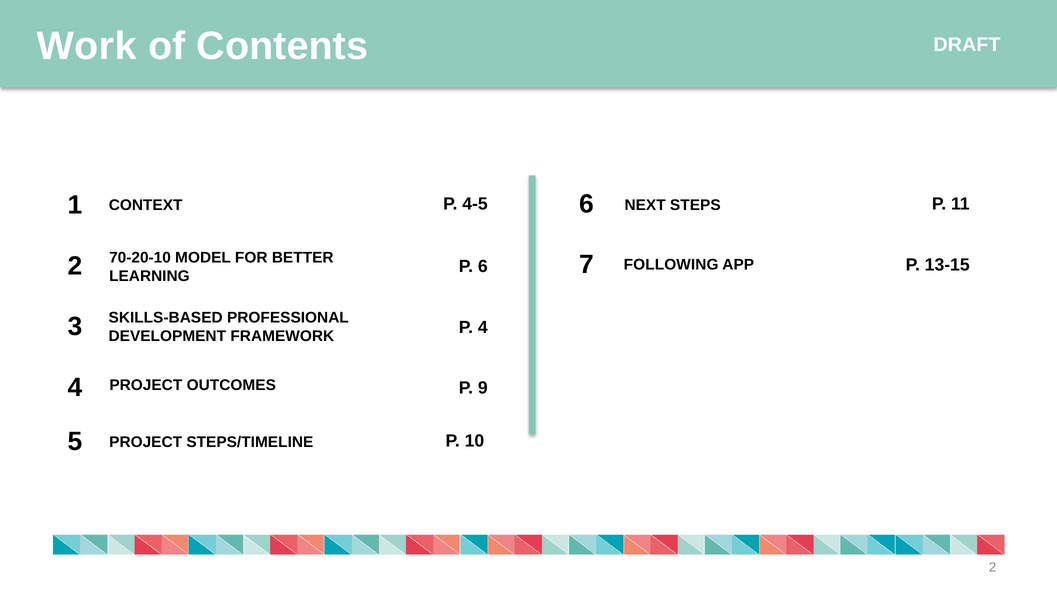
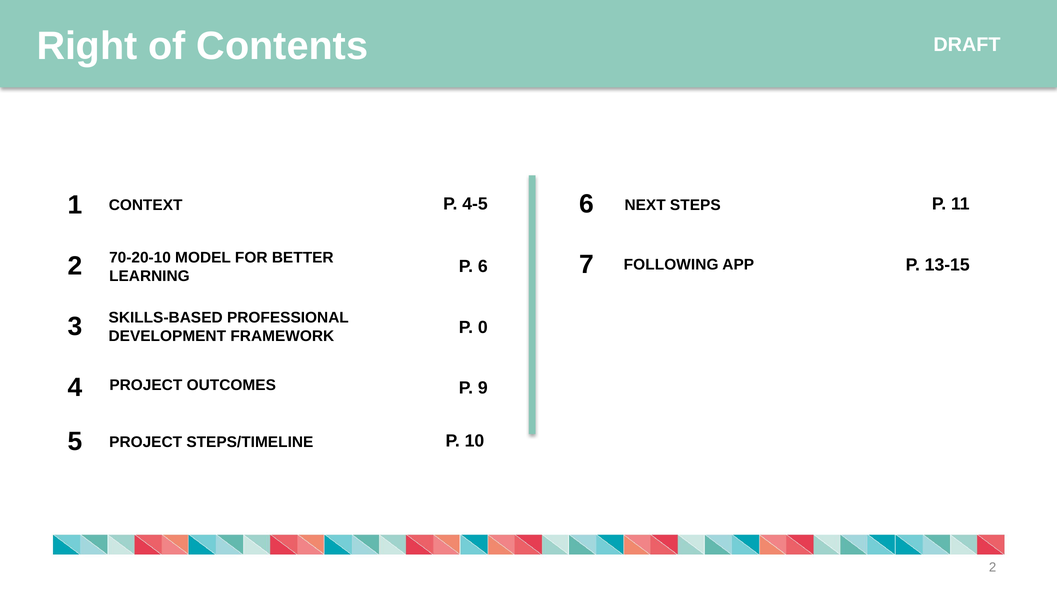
Work: Work -> Right (87, 46)
P 4: 4 -> 0 (483, 328)
